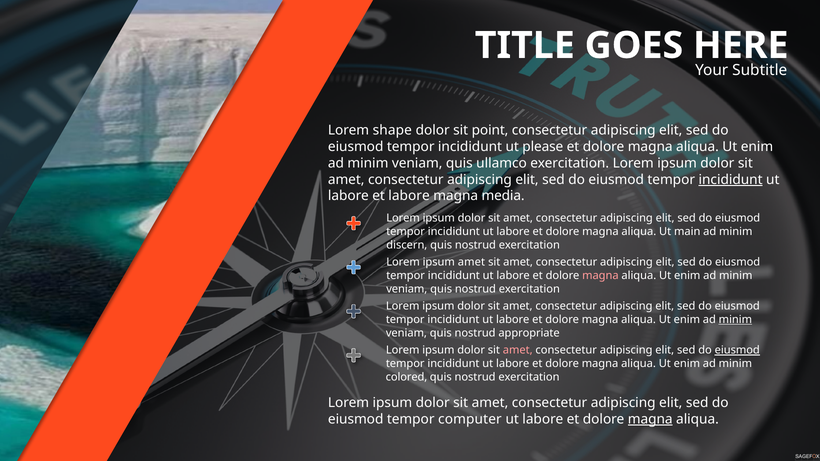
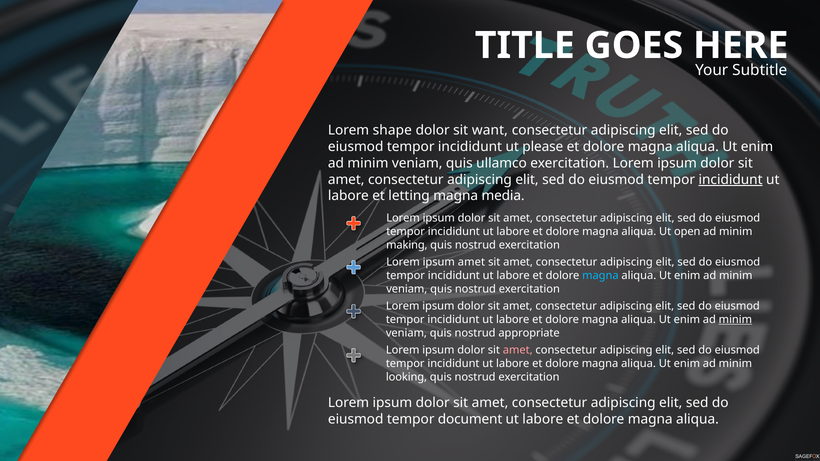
point: point -> want (490, 130)
et labore: labore -> letting (409, 196)
main: main -> open (687, 232)
discern: discern -> making (407, 245)
magna colour: pink -> light blue (600, 276)
eiusmod underline: present -> none (737, 350)
colored: colored -> looking (407, 377)
computer: computer -> document (470, 419)
magna underline: present -> none (650, 419)
